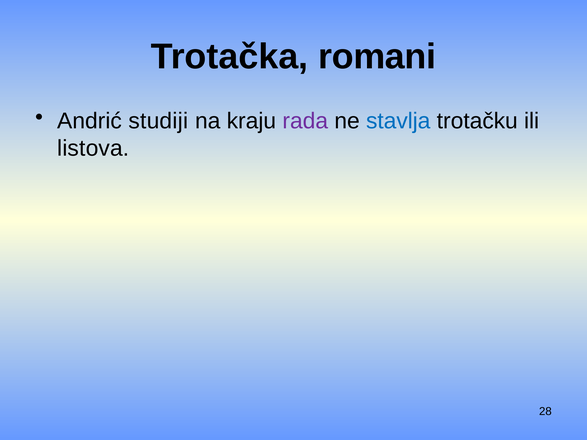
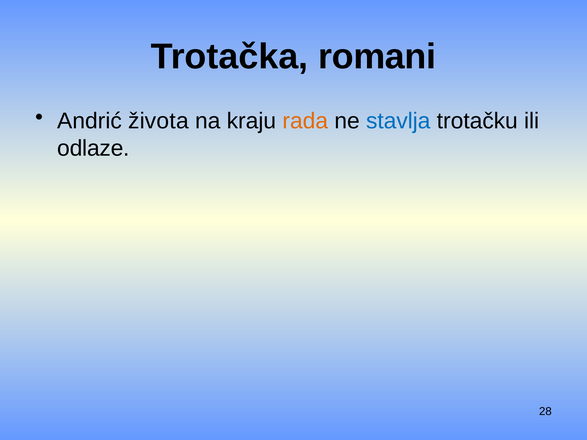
studiji: studiji -> života (158, 121)
rada colour: purple -> orange (305, 121)
listova: listova -> odlaze (93, 148)
